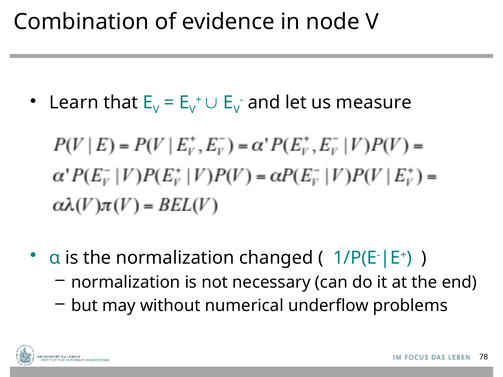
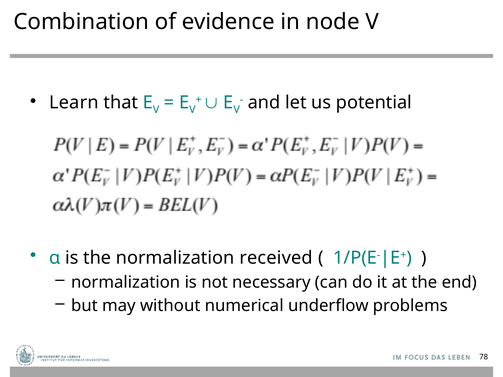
measure: measure -> potential (374, 103)
changed: changed -> received (276, 258)
